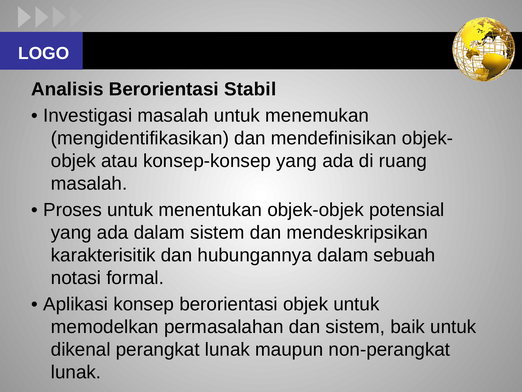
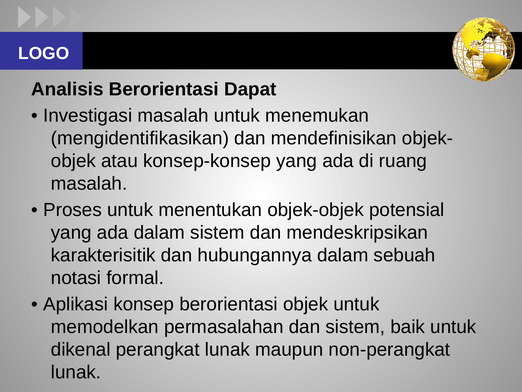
Stabil: Stabil -> Dapat (250, 89)
